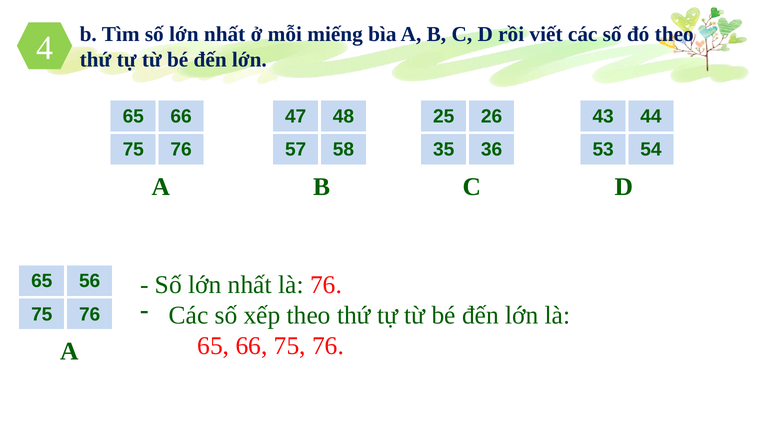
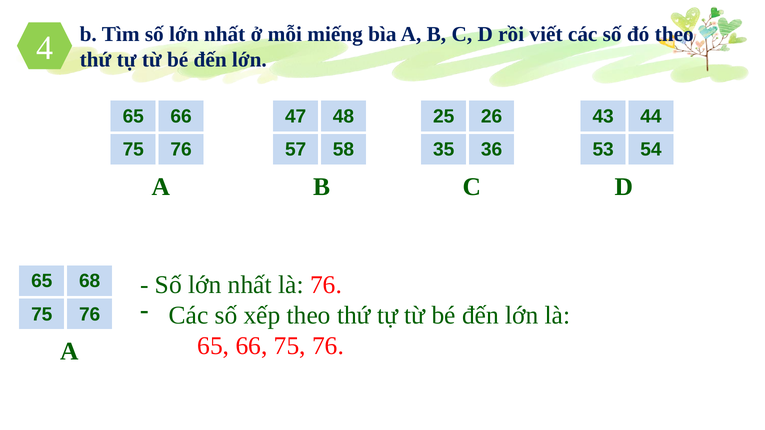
56: 56 -> 68 (90, 281)
